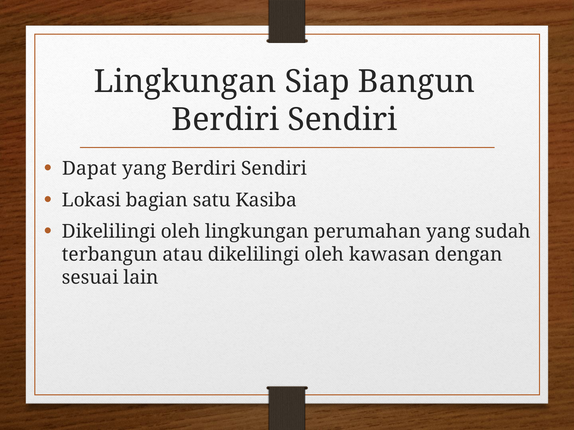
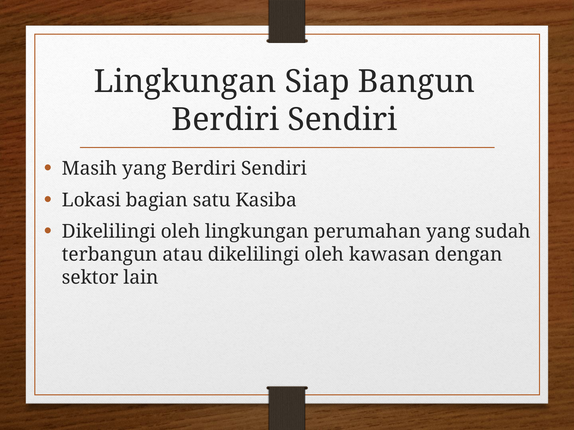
Dapat: Dapat -> Masih (90, 169)
sesuai: sesuai -> sektor (90, 278)
